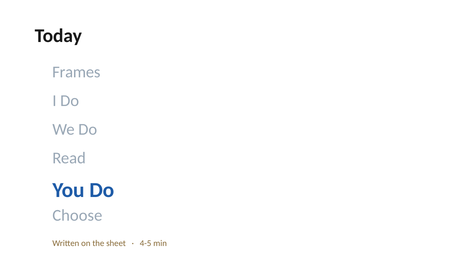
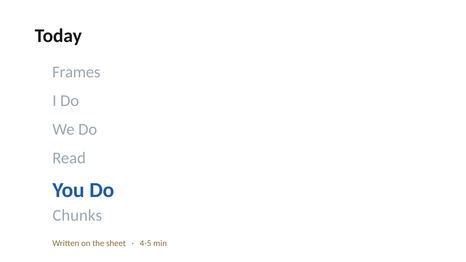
Choose: Choose -> Chunks (77, 215)
